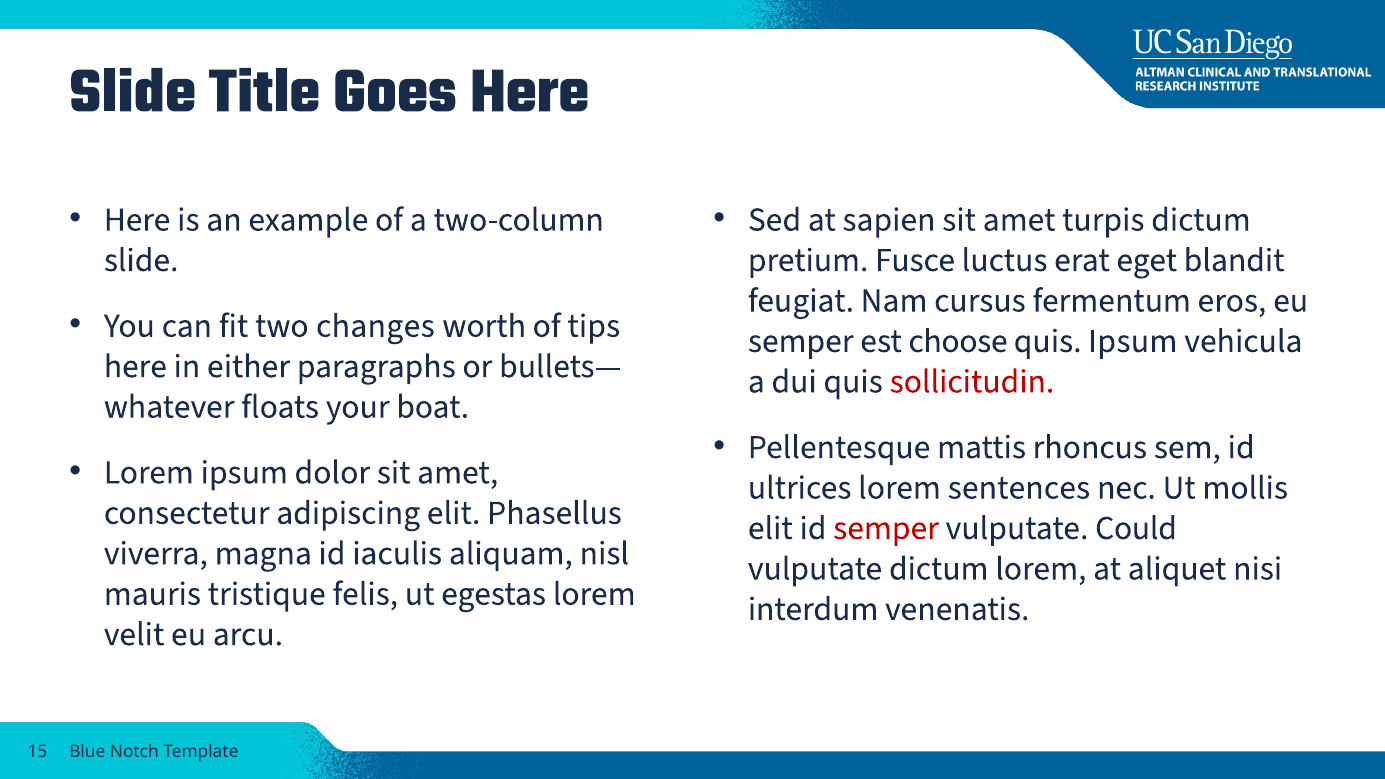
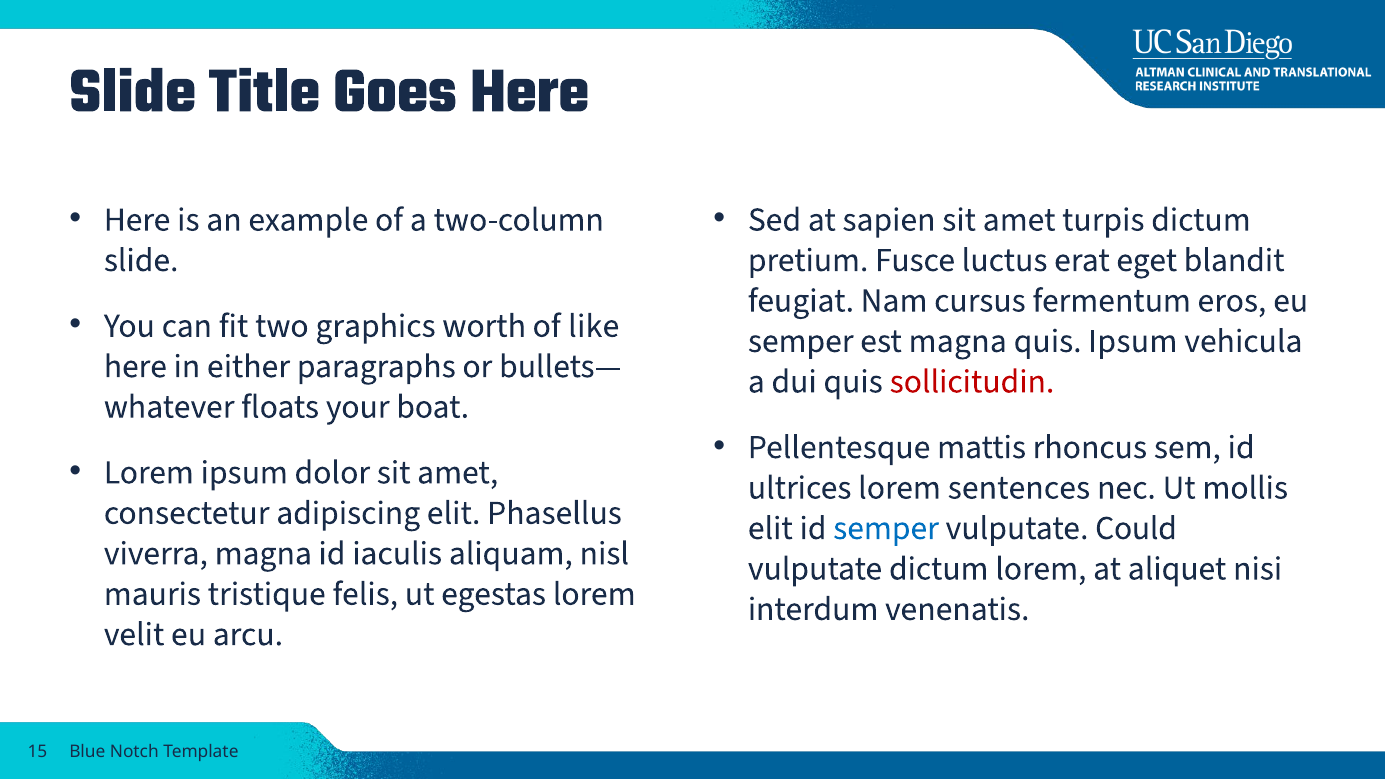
changes: changes -> graphics (376, 326)
tips: tips -> like (594, 326)
est choose: choose -> magna (958, 341)
semper colour: red -> blue (886, 528)
